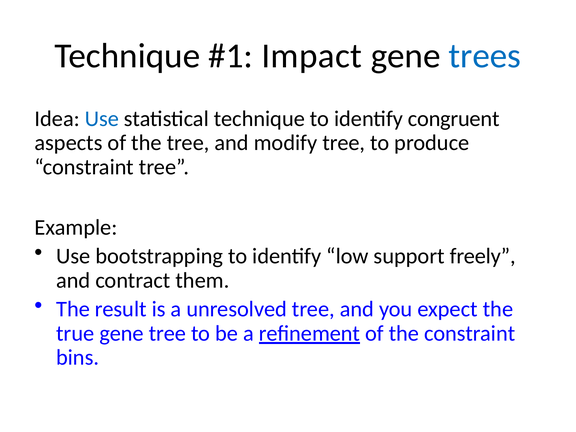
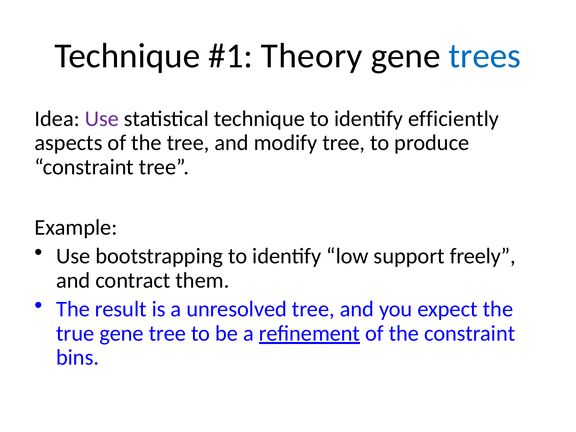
Impact: Impact -> Theory (312, 56)
Use colour: blue -> purple (102, 119)
congruent: congruent -> efficiently (454, 119)
